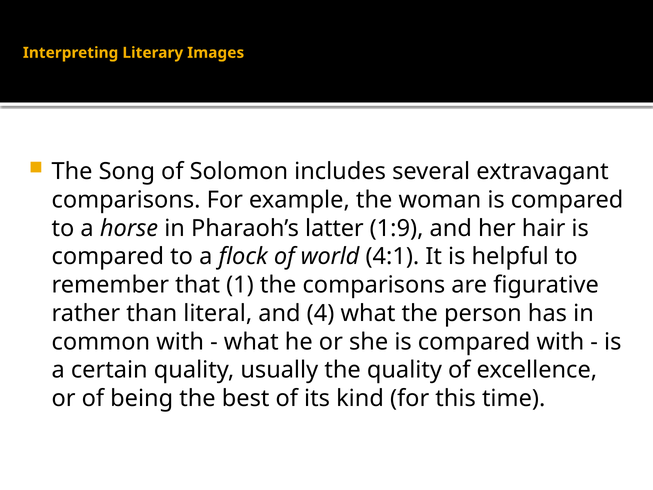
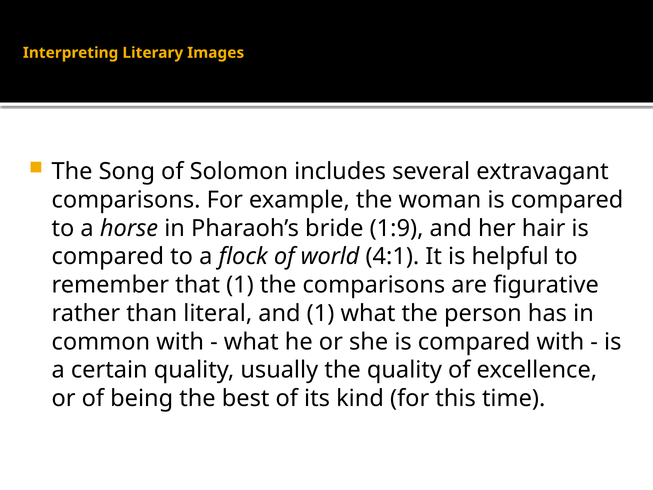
latter: latter -> bride (334, 228)
and 4: 4 -> 1 (321, 313)
